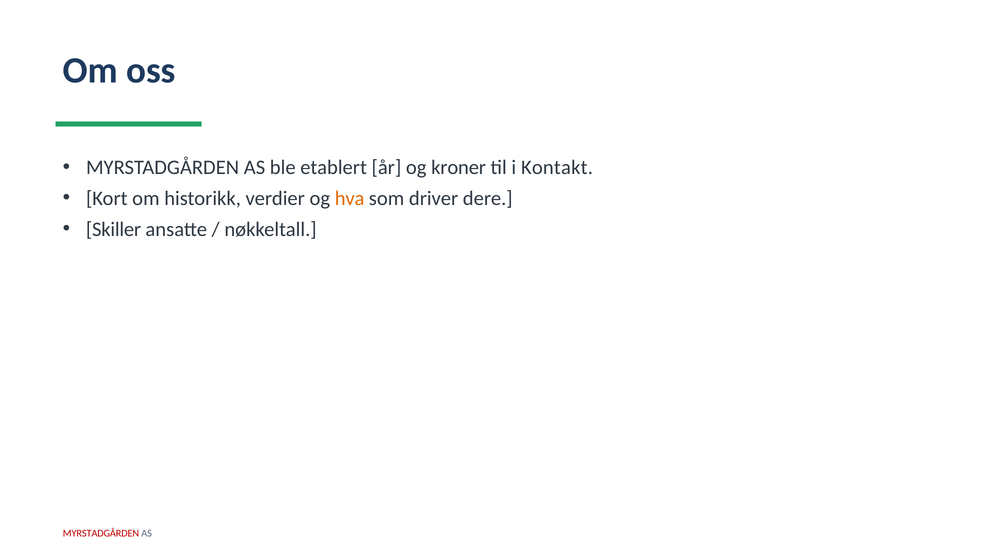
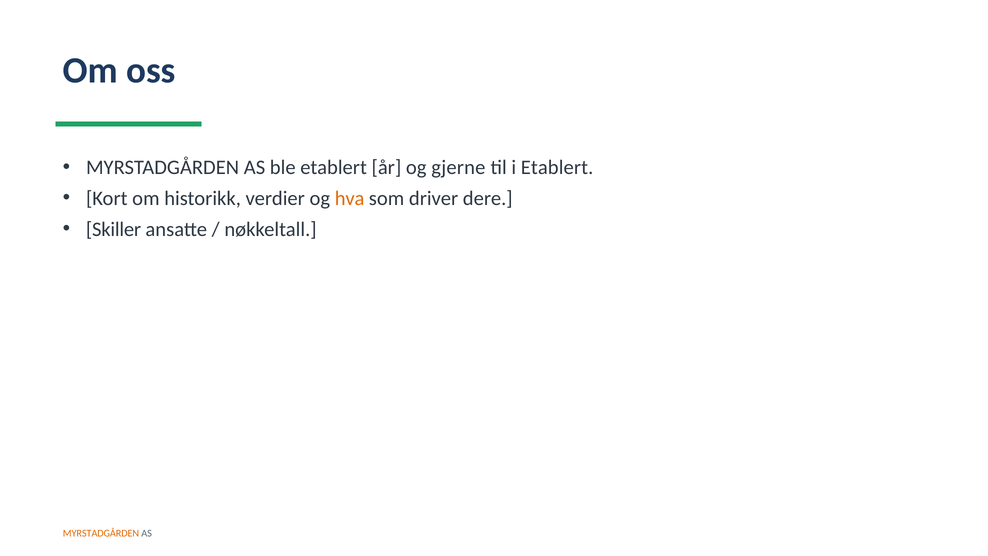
kroner: kroner -> gjerne (458, 167)
i Kontakt: Kontakt -> Etablert (557, 167)
MYRSTADGÅRDEN colour: red -> orange (101, 533)
